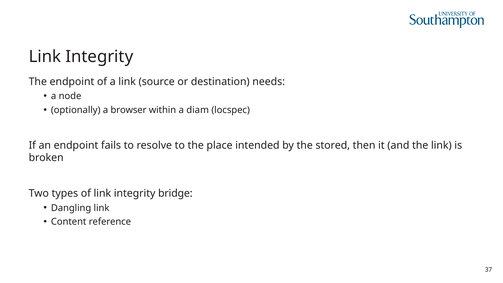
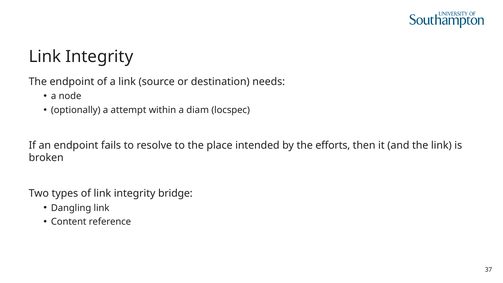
browser: browser -> attempt (128, 110)
stored: stored -> efforts (333, 145)
